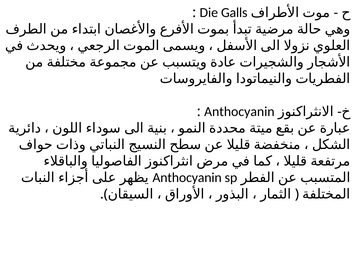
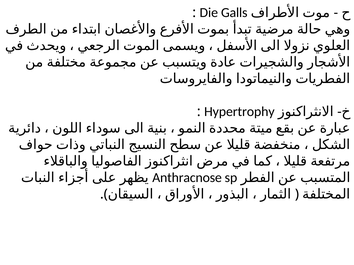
Anthocyanin: Anthocyanin -> Hypertrophy (239, 112)
Anthocyanin: Anthocyanin -> Anthracnose (187, 178)
